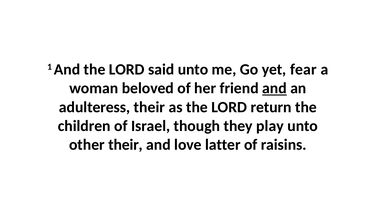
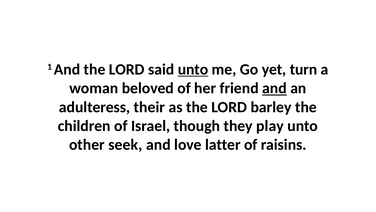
unto underline: none -> present (193, 69)
fear: fear -> turn (304, 69)
return: return -> barley (271, 107)
other their: their -> seek (125, 144)
